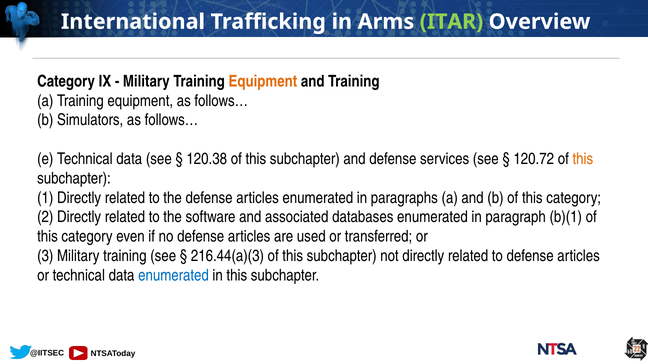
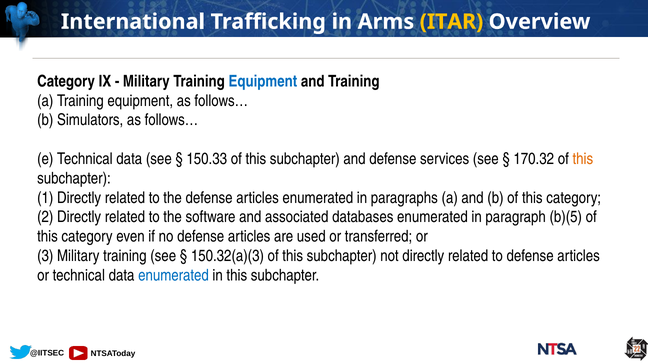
ITAR colour: light green -> yellow (452, 22)
Equipment colour: orange -> blue (263, 81)
120.38: 120.38 -> 150.33 (207, 159)
120.72: 120.72 -> 170.32 (534, 159)
b)(1: b)(1 -> b)(5 (566, 217)
216.44(a)(3: 216.44(a)(3 -> 150.32(a)(3 (227, 256)
